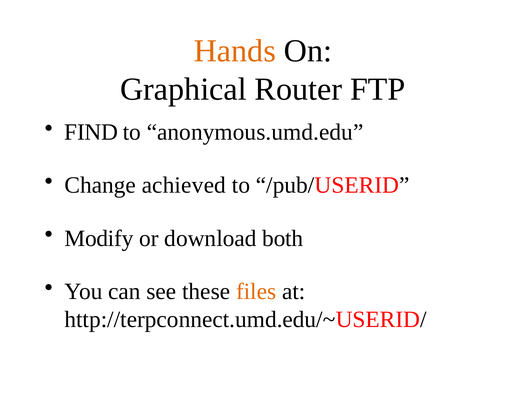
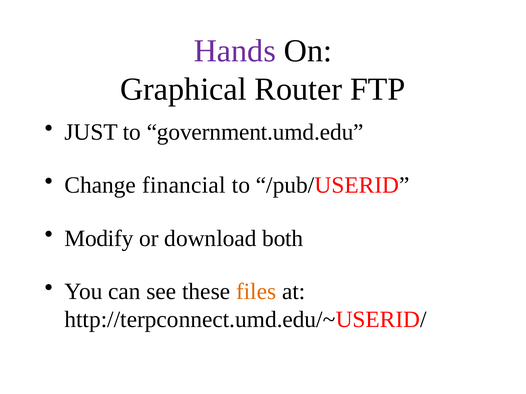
Hands colour: orange -> purple (235, 51)
FIND: FIND -> JUST (91, 132)
anonymous.umd.edu: anonymous.umd.edu -> government.umd.edu (255, 132)
achieved: achieved -> financial (184, 185)
